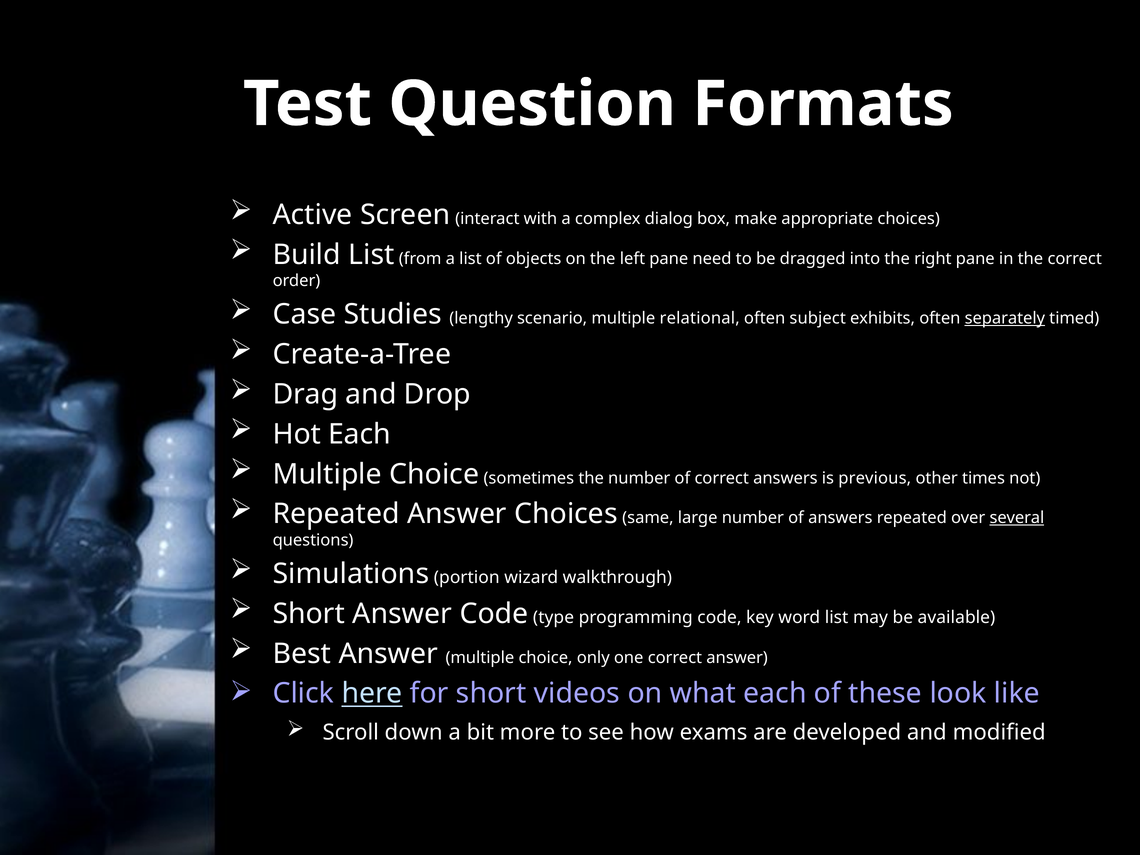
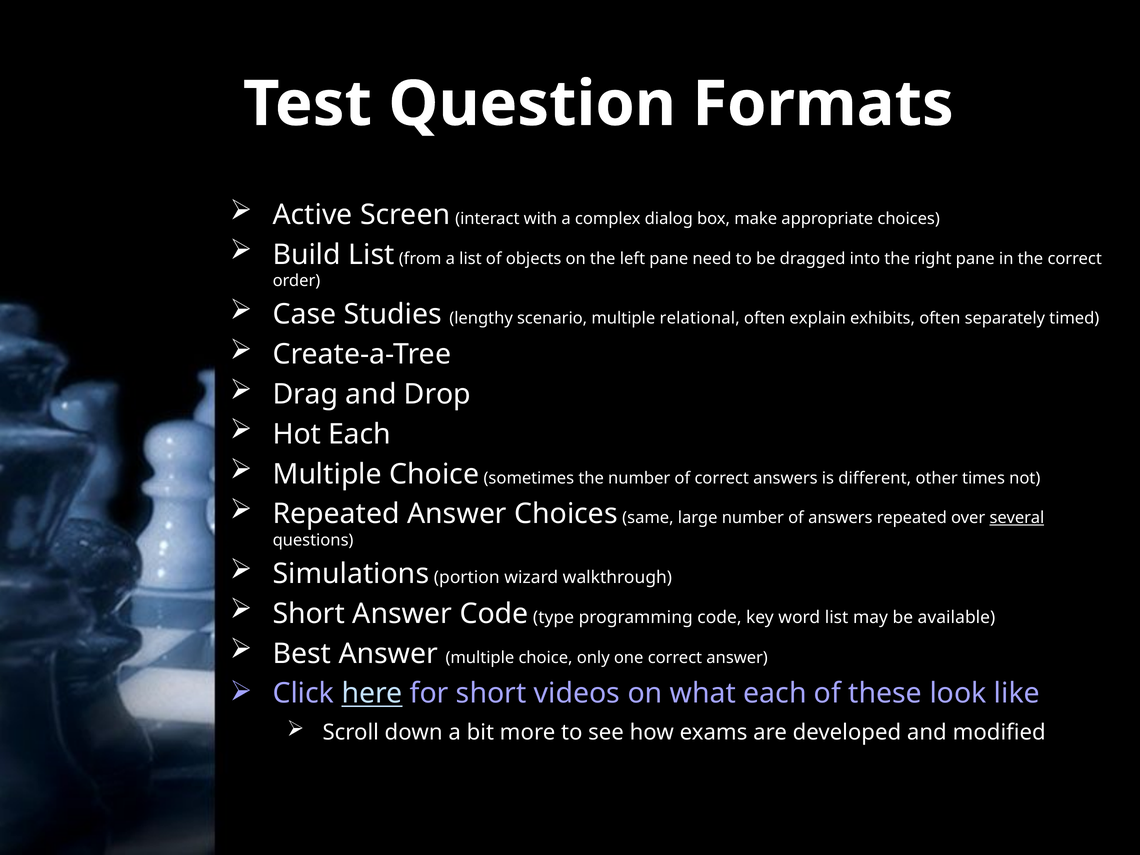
subject: subject -> explain (818, 318)
separately underline: present -> none (1005, 318)
previous: previous -> different (875, 478)
